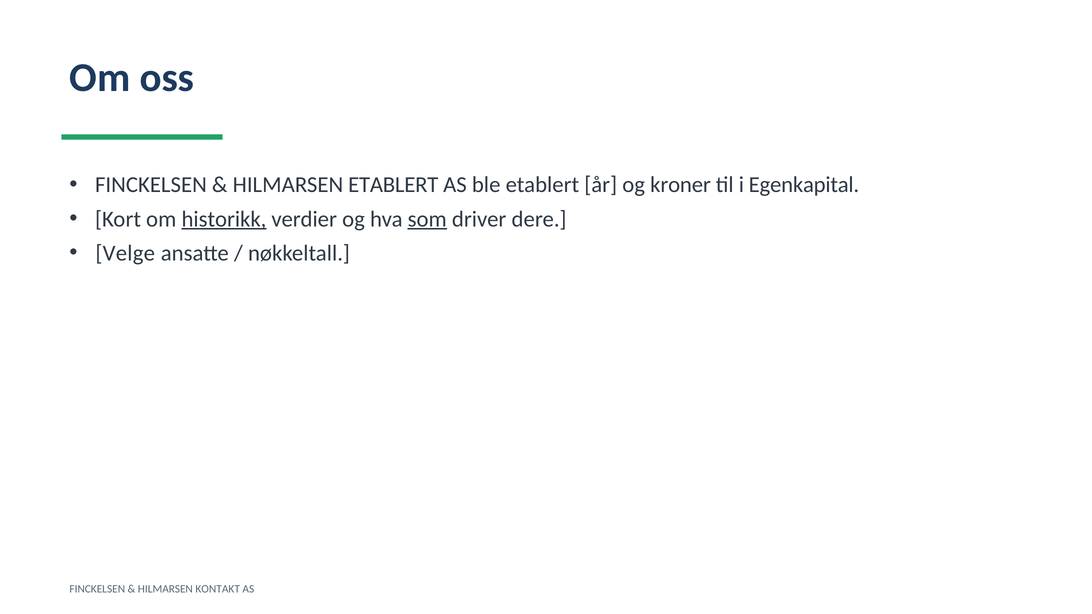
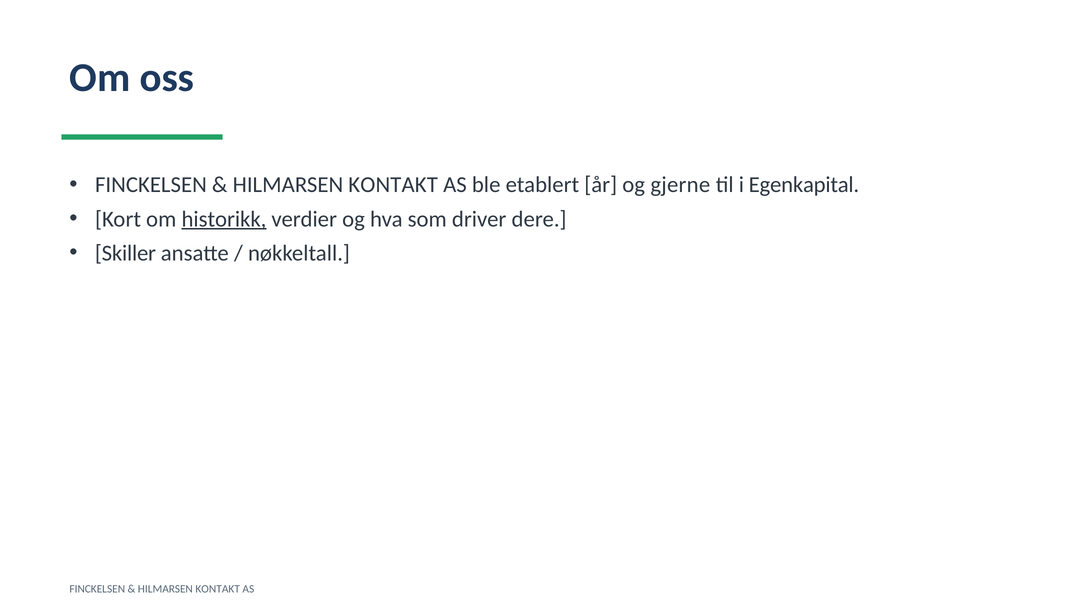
ETABLERT: ETABLERT -> KONTAKT (393, 185)
kroner: kroner -> gjerne (680, 185)
som underline: present -> none (427, 219)
Velge: Velge -> Skiller (126, 253)
